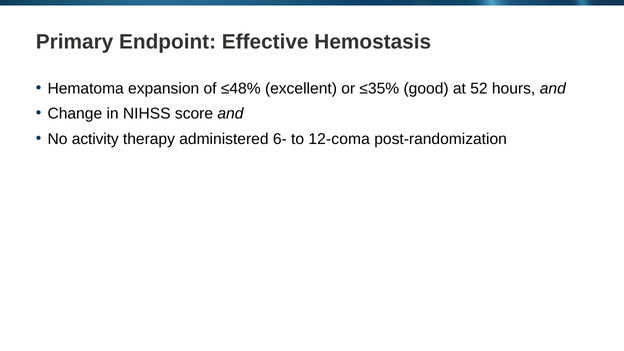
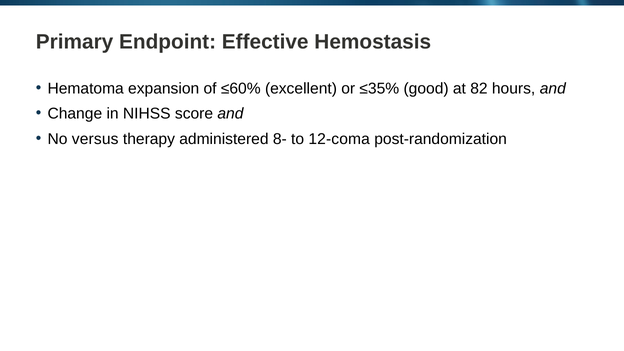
≤48%: ≤48% -> ≤60% (241, 88)
52: 52 -> 82 (479, 88)
activity: activity -> versus (95, 139)
6-: 6- -> 8- (280, 139)
